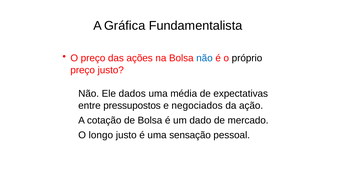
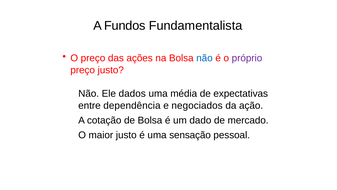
Gráfica: Gráfica -> Fundos (125, 26)
próprio colour: black -> purple (247, 58)
pressupostos: pressupostos -> dependência (132, 105)
longo: longo -> maior (101, 135)
